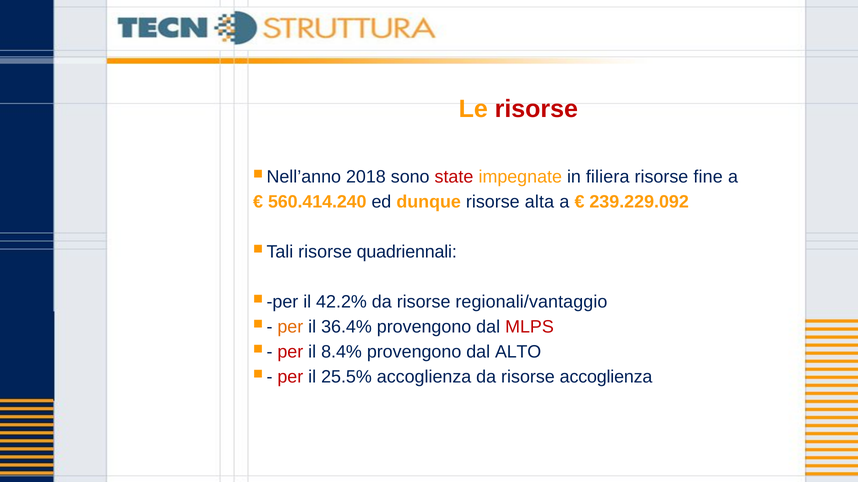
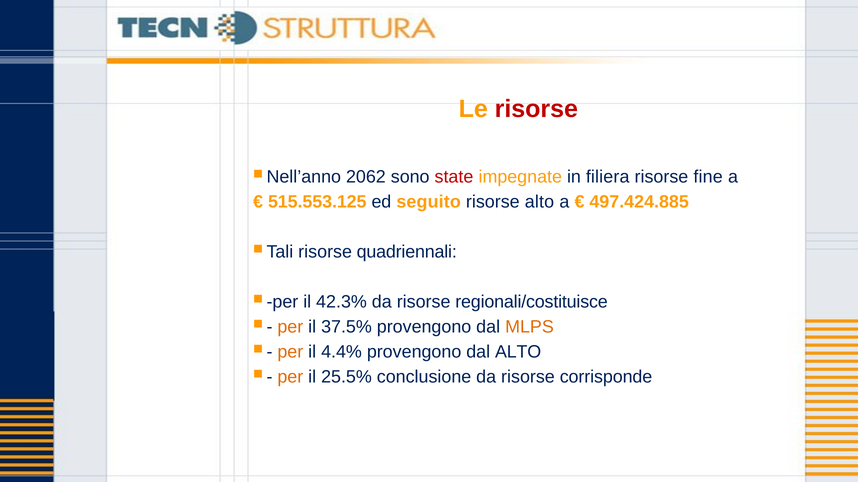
2018: 2018 -> 2062 (366, 177)
560.414.240: 560.414.240 -> 515.553.125 (317, 202)
dunque: dunque -> seguito (429, 202)
risorse alta: alta -> alto (539, 202)
239.229.092: 239.229.092 -> 497.424.885 (639, 202)
42.2%: 42.2% -> 42.3% (342, 302)
regionali/vantaggio: regionali/vantaggio -> regionali/costituisce (532, 302)
36.4%: 36.4% -> 37.5% (346, 327)
MLPS colour: red -> orange (529, 327)
per colour: red -> orange (290, 352)
8.4%: 8.4% -> 4.4% (342, 352)
per colour: red -> orange (290, 377)
25.5% accoglienza: accoglienza -> conclusione (424, 377)
risorse accoglienza: accoglienza -> corrisponde (606, 377)
